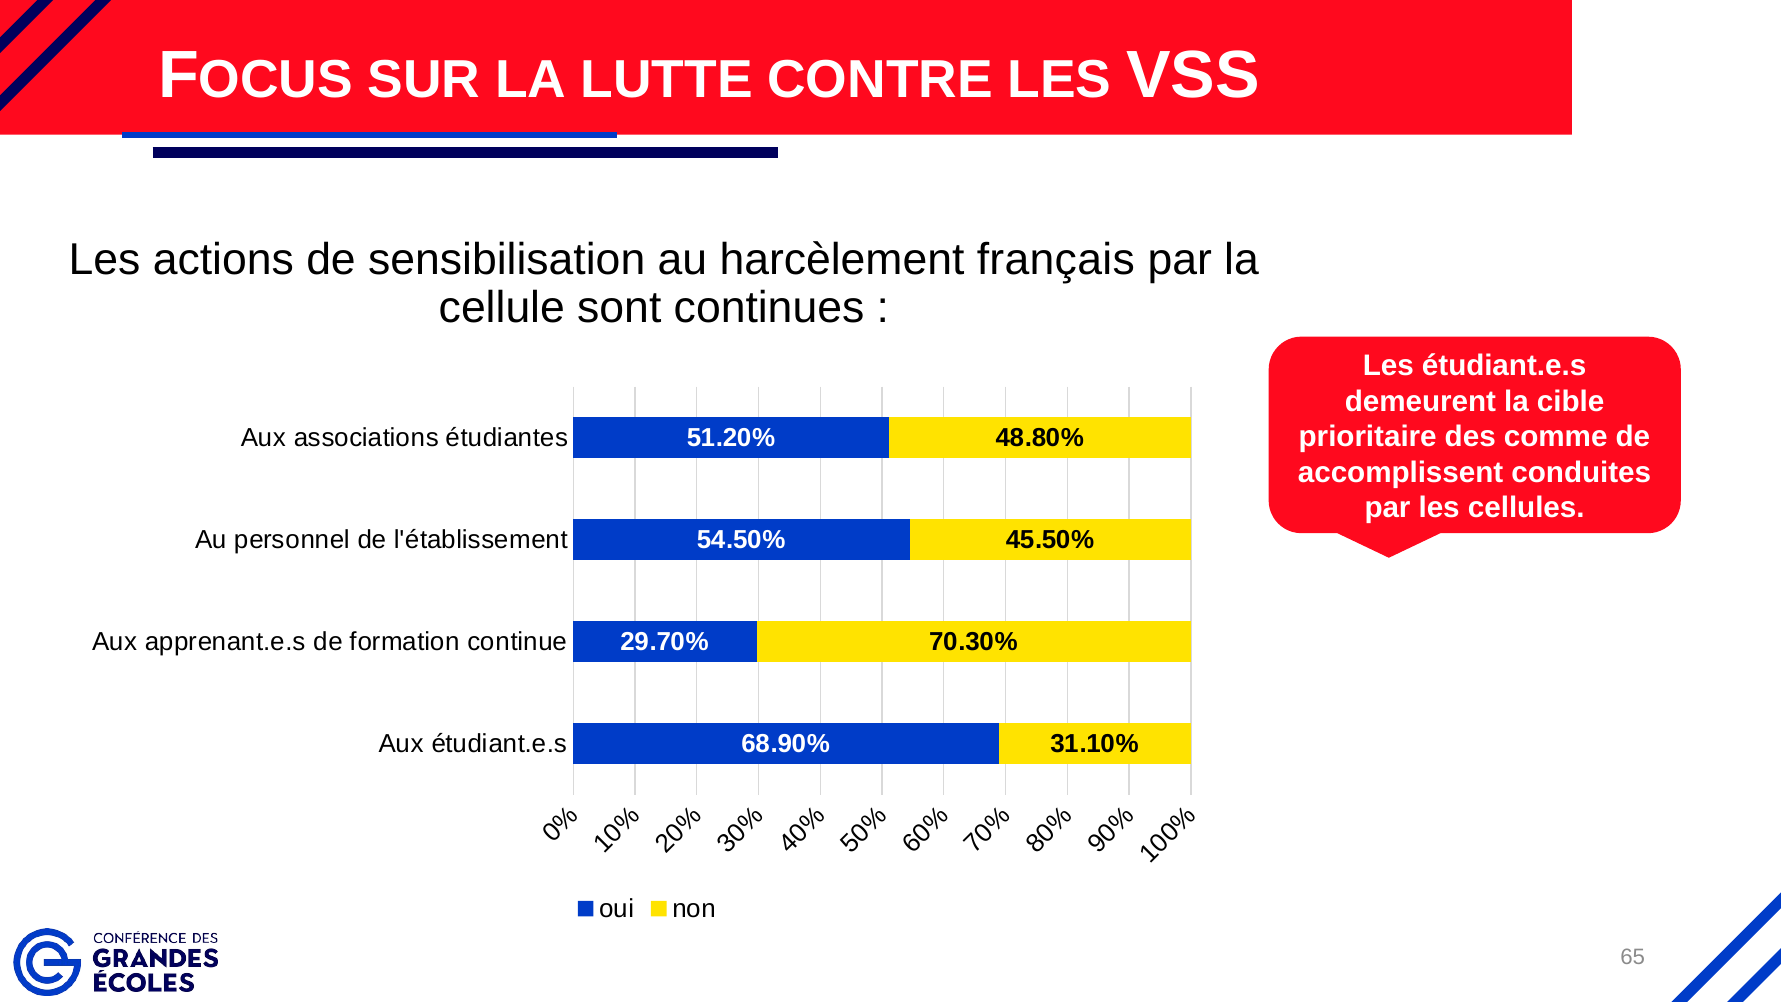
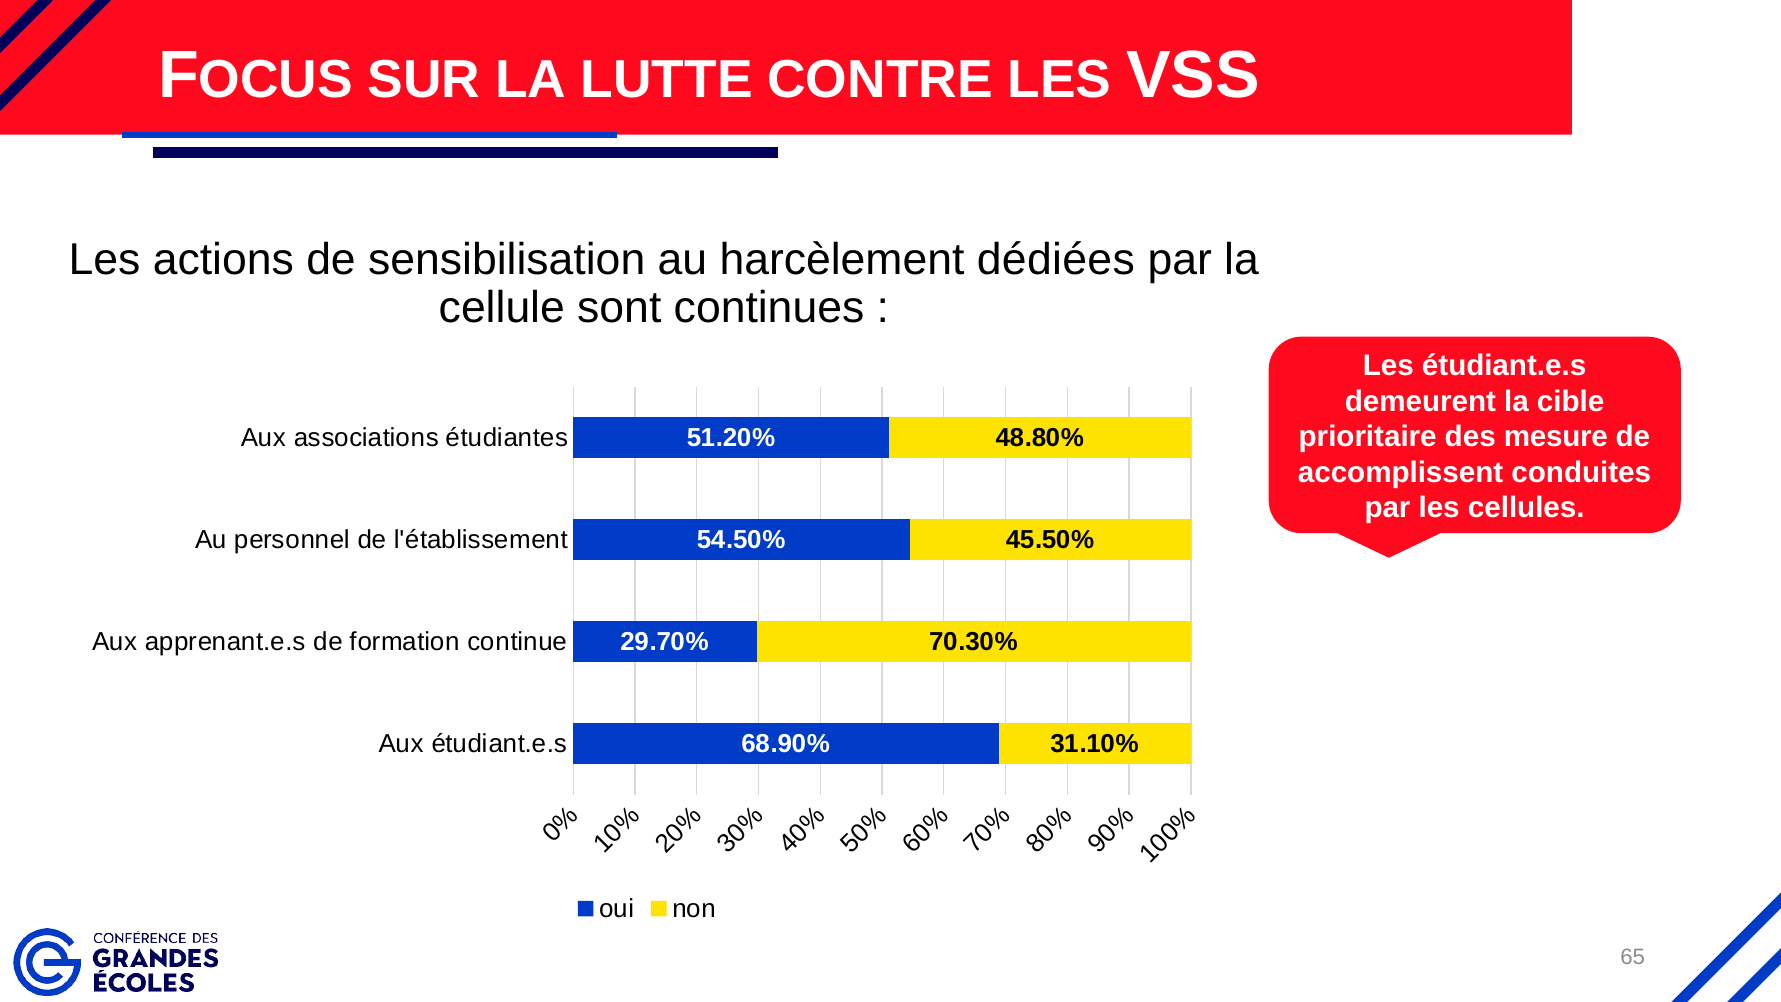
français: français -> dédiées (1056, 260)
comme: comme -> mesure (1556, 437)
